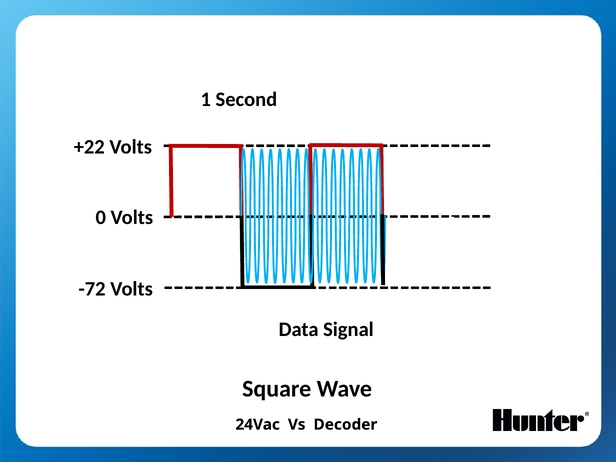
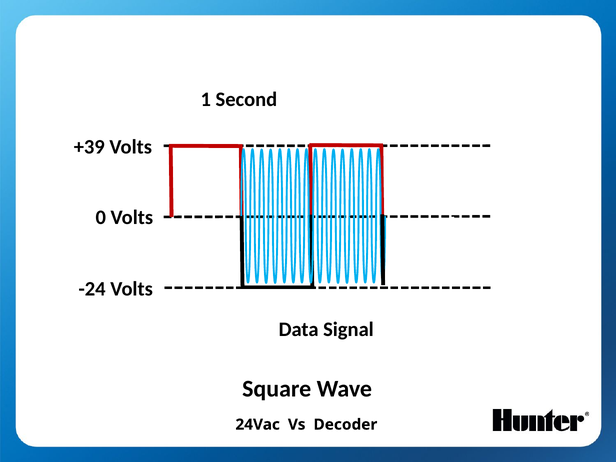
+22: +22 -> +39 (89, 147)
-72: -72 -> -24 (92, 289)
